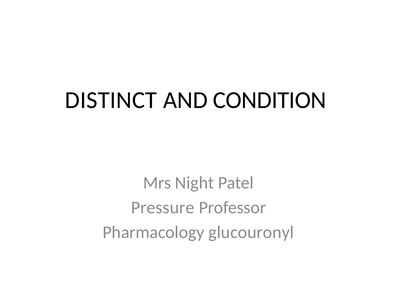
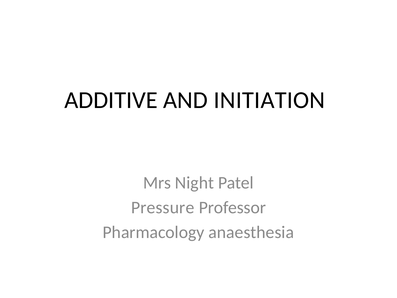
DISTINCT: DISTINCT -> ADDITIVE (111, 100)
CONDITION: CONDITION -> INITIATION (269, 100)
glucouronyl: glucouronyl -> anaesthesia (251, 232)
